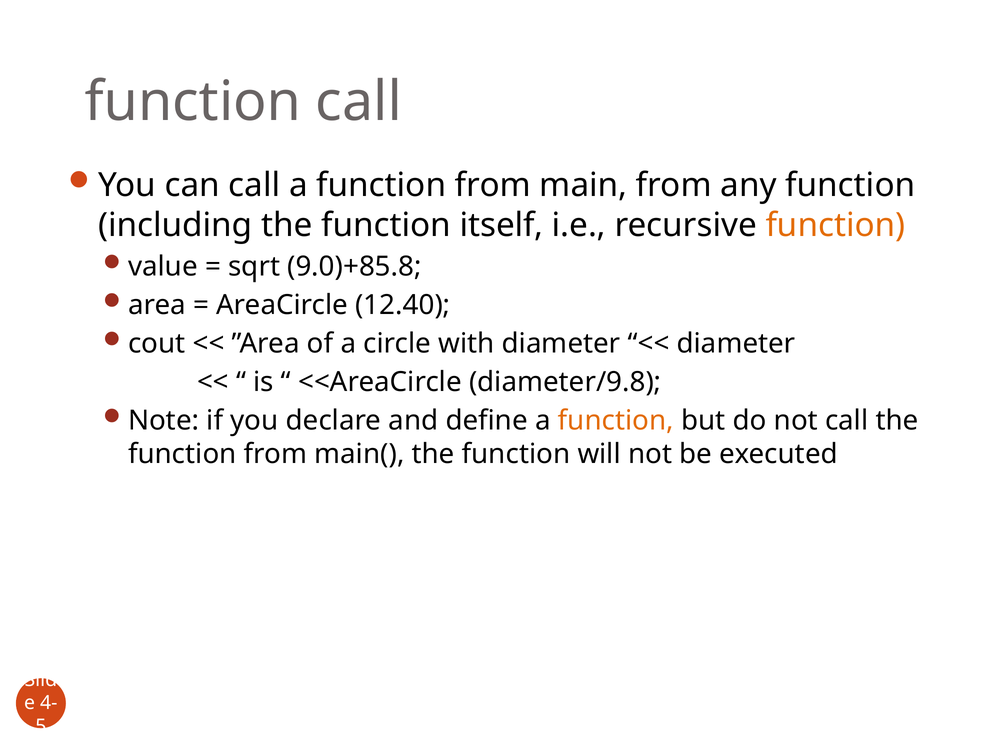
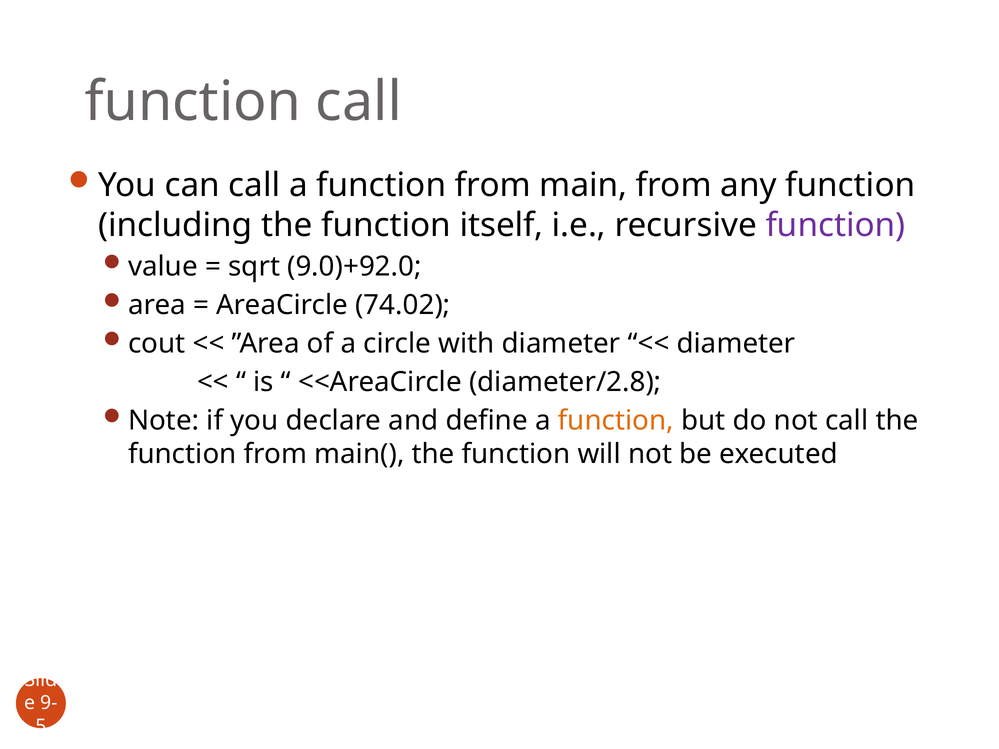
function colour: orange -> purple (836, 225)
9.0)+85.8: 9.0)+85.8 -> 9.0)+92.0 (354, 267)
12.40: 12.40 -> 74.02 (403, 305)
diameter/9.8: diameter/9.8 -> diameter/2.8 (565, 382)
4-: 4- -> 9- (49, 703)
